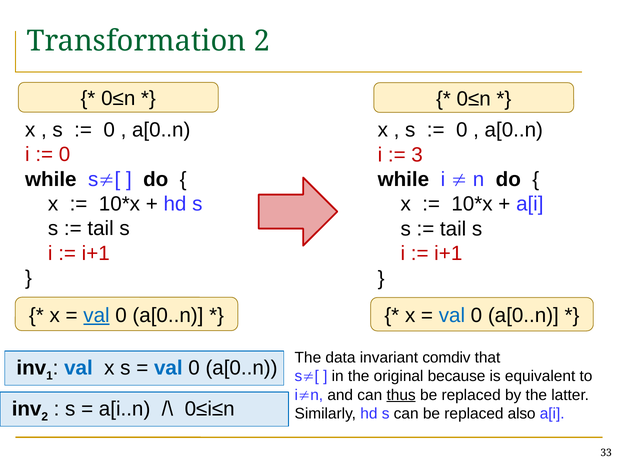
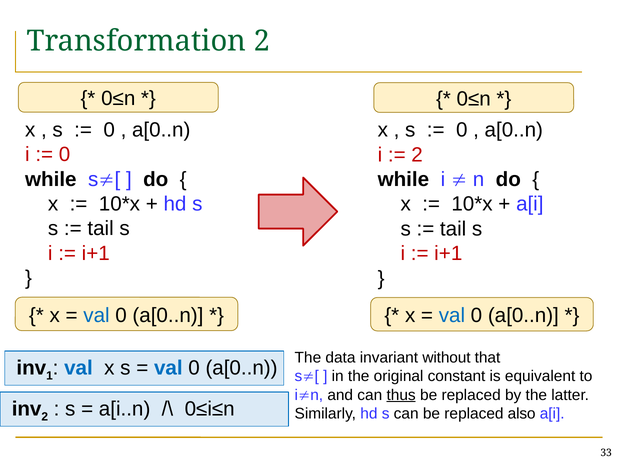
3: 3 -> 2 (417, 155)
val underline: present -> none (96, 316)
comdiv: comdiv -> without (446, 358)
because: because -> constant (457, 377)
